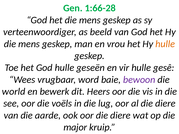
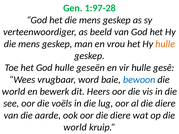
1:66-28: 1:66-28 -> 1:97-28 (100, 8)
bewoon colour: purple -> blue (139, 80)
major: major -> world (75, 127)
